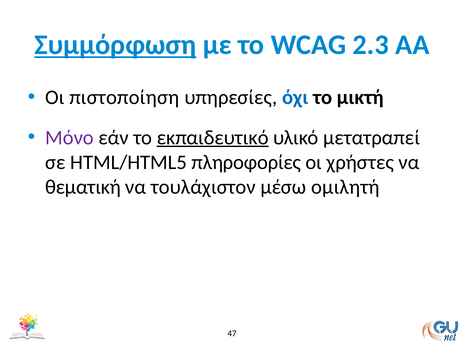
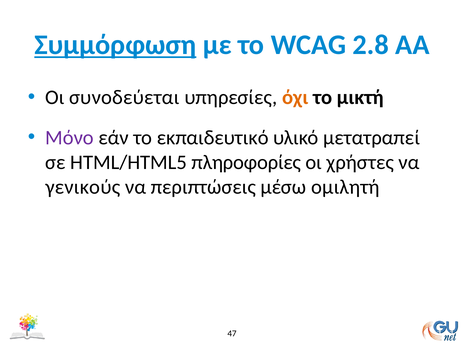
2.3: 2.3 -> 2.8 (371, 45)
πιστοποίηση: πιστοποίηση -> συνοδεύεται (124, 97)
όχι colour: blue -> orange (295, 97)
εκπαιδευτικό underline: present -> none (213, 138)
θεματική: θεματική -> γενικούς (83, 187)
τουλάχιστον: τουλάχιστον -> περιπτώσεις (203, 187)
